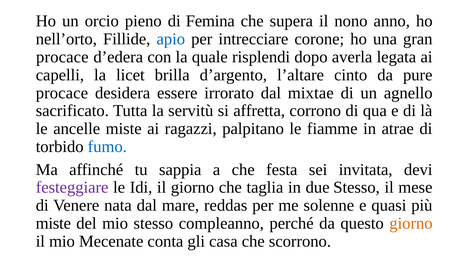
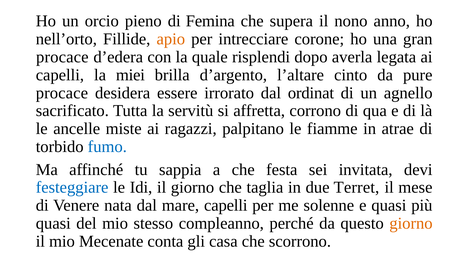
apio colour: blue -> orange (171, 39)
licet: licet -> miei (130, 75)
mixtae: mixtae -> ordinat (311, 93)
festeggiare colour: purple -> blue (72, 187)
due Stesso: Stesso -> Terret (356, 187)
mare reddas: reddas -> capelli (226, 205)
miste: miste -> quasi (53, 223)
